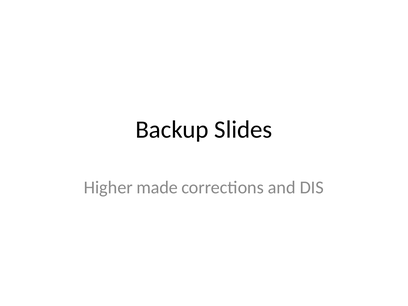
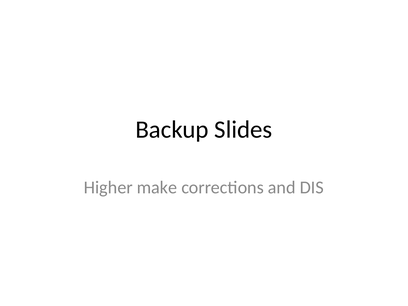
made: made -> make (157, 188)
